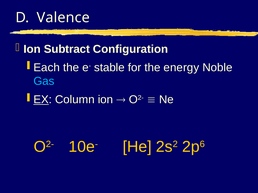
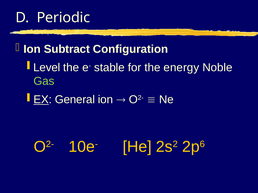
Valence: Valence -> Periodic (63, 18)
Each: Each -> Level (47, 68)
Gas colour: light blue -> light green (44, 81)
Column: Column -> General (75, 100)
